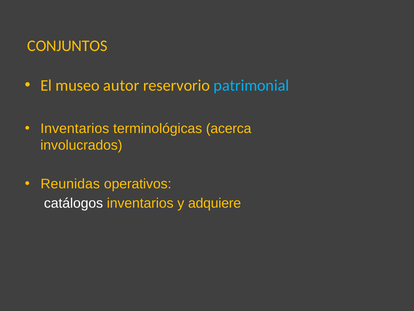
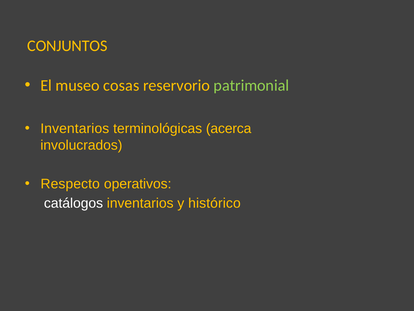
autor: autor -> cosas (121, 85)
patrimonial colour: light blue -> light green (251, 85)
Reunidas: Reunidas -> Respecto (70, 184)
adquiere: adquiere -> histórico (214, 203)
